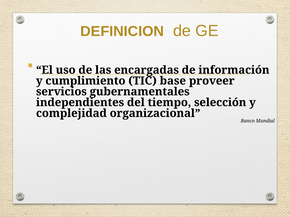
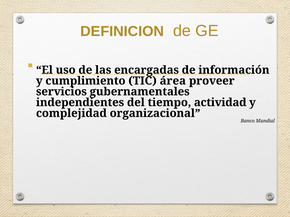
base: base -> área (173, 81)
selección: selección -> actividad (220, 103)
